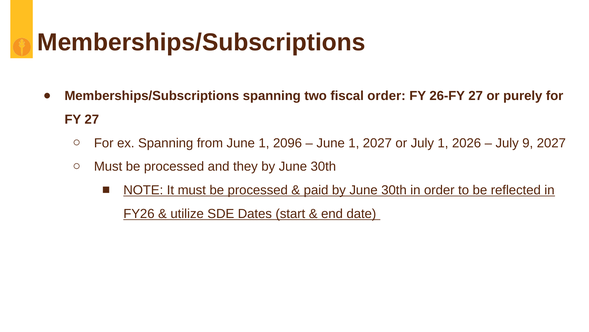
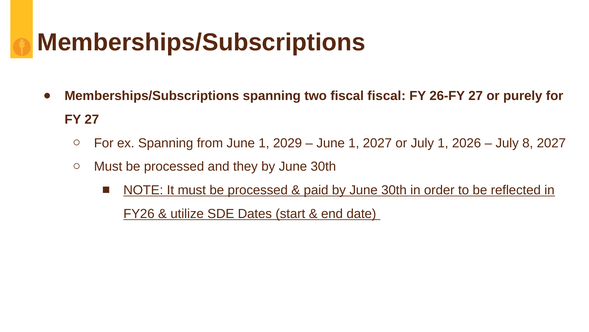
fiscal order: order -> fiscal (387, 96)
2096: 2096 -> 2029 (287, 143)
9: 9 -> 8 (528, 143)
